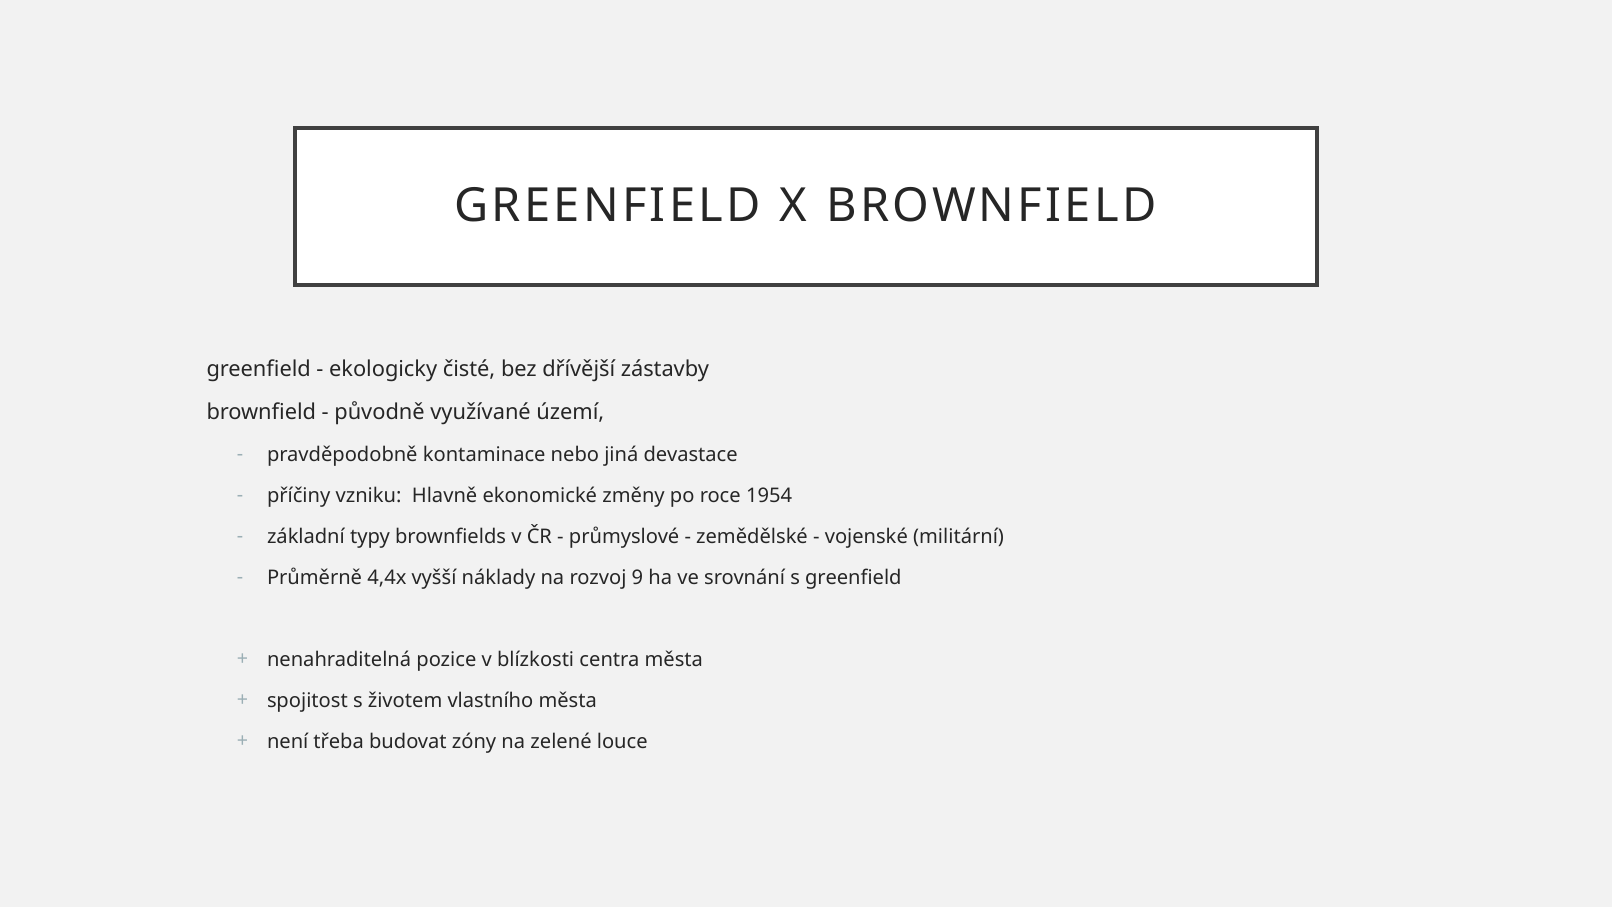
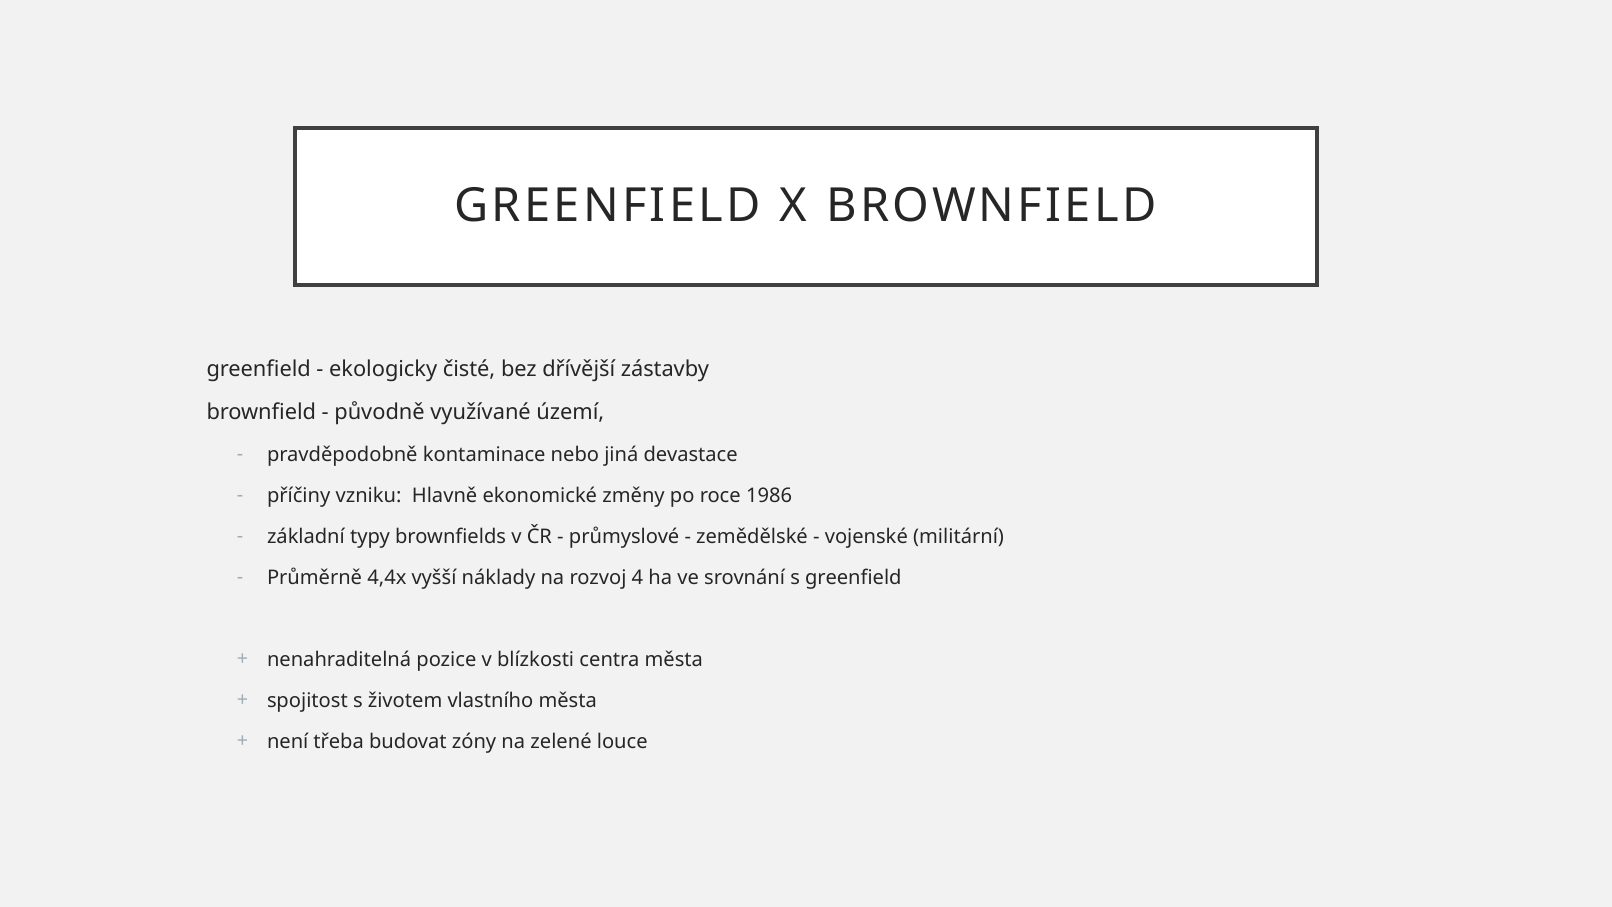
1954: 1954 -> 1986 (769, 495)
9: 9 -> 4 (637, 577)
